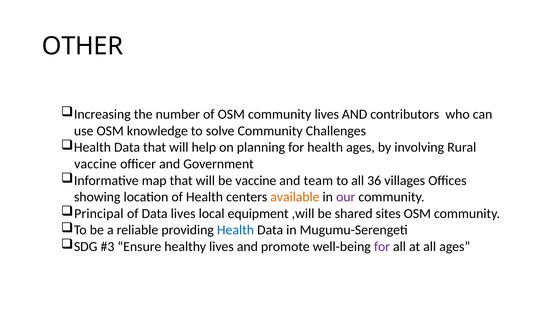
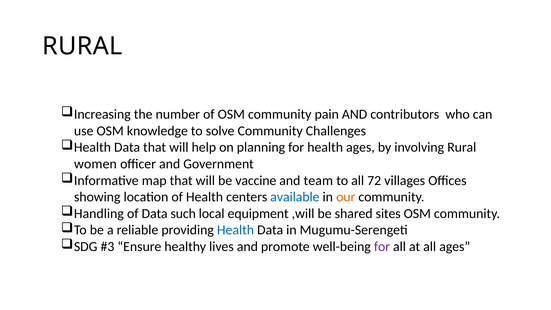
OTHER: OTHER -> RURAL (82, 46)
community lives: lives -> pain (327, 114)
vaccine: vaccine -> women (95, 164)
36: 36 -> 72 (374, 180)
available colour: orange -> blue (295, 197)
our colour: purple -> orange (346, 197)
Principal: Principal -> Handling (99, 213)
Data lives: lives -> such (183, 213)
